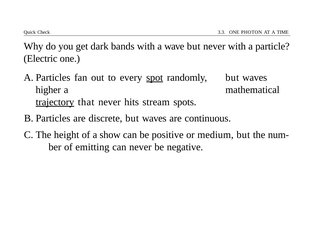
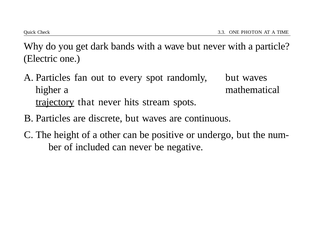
spot underline: present -> none (155, 78)
show: show -> other (110, 135)
medium: medium -> undergo (215, 135)
emitting: emitting -> included (92, 147)
